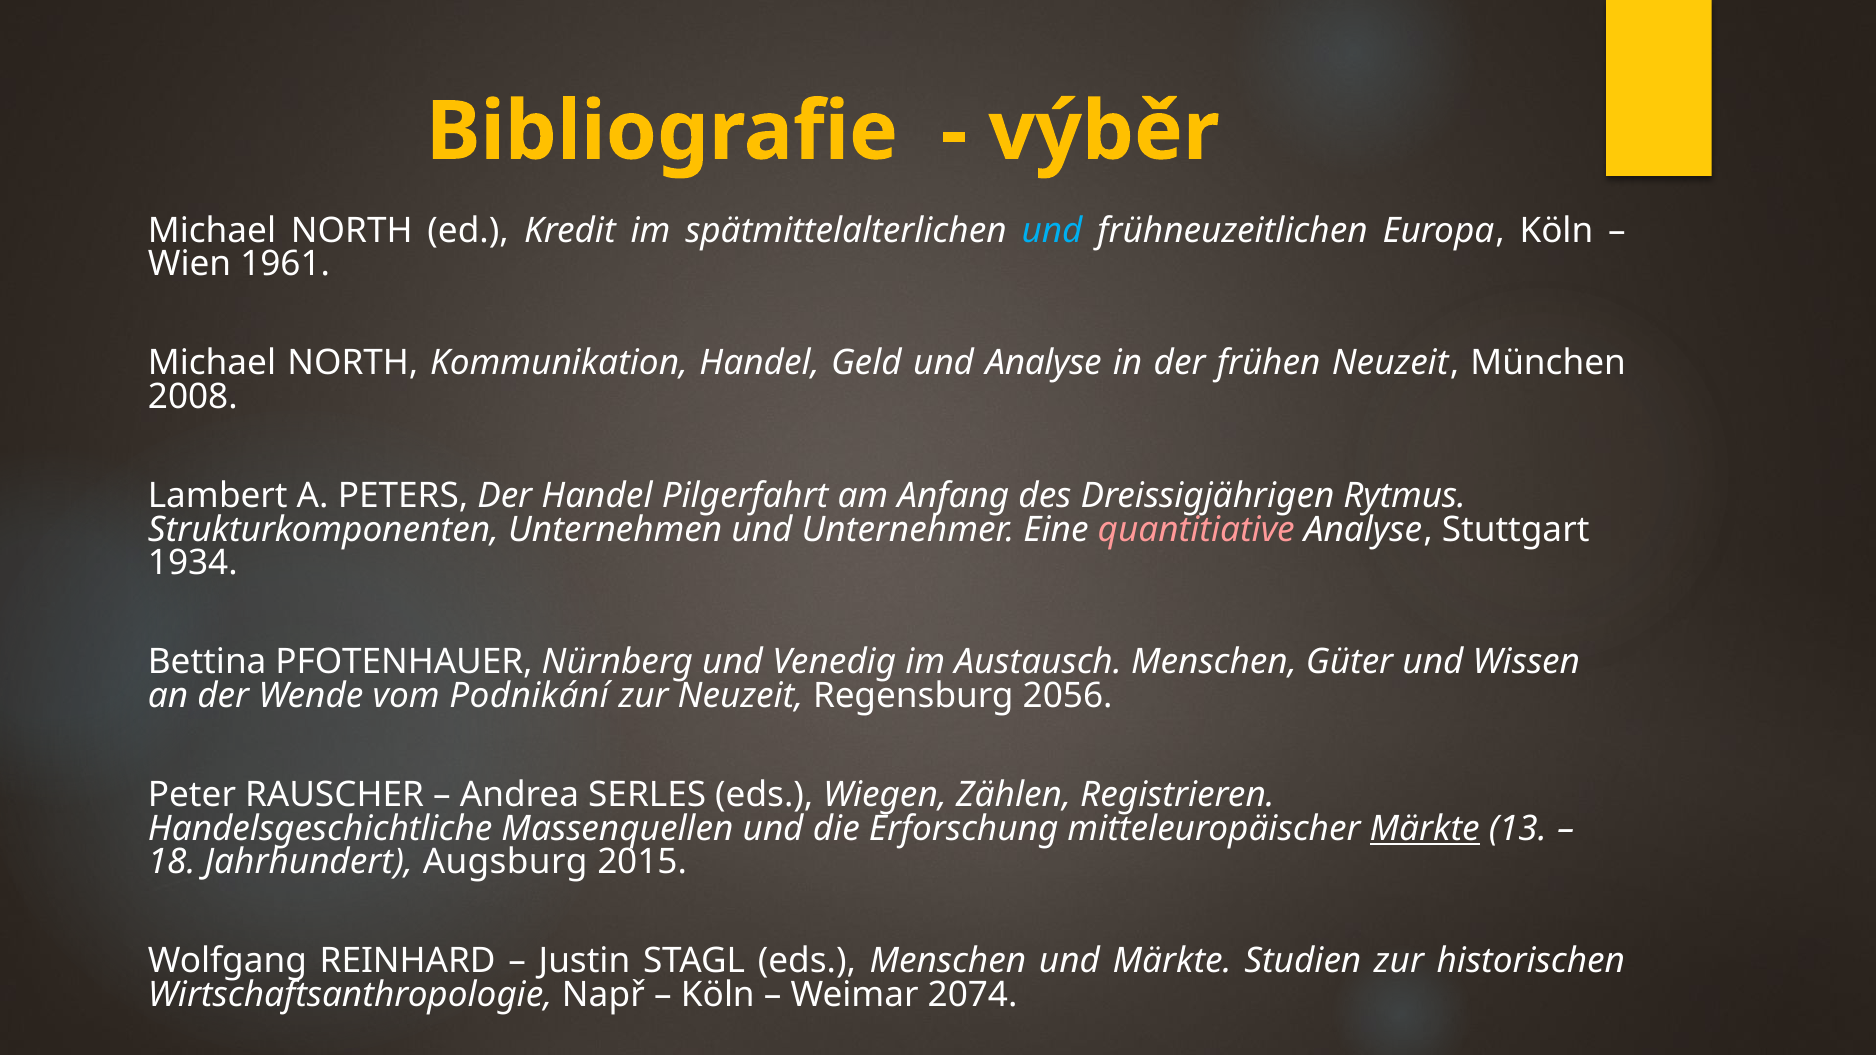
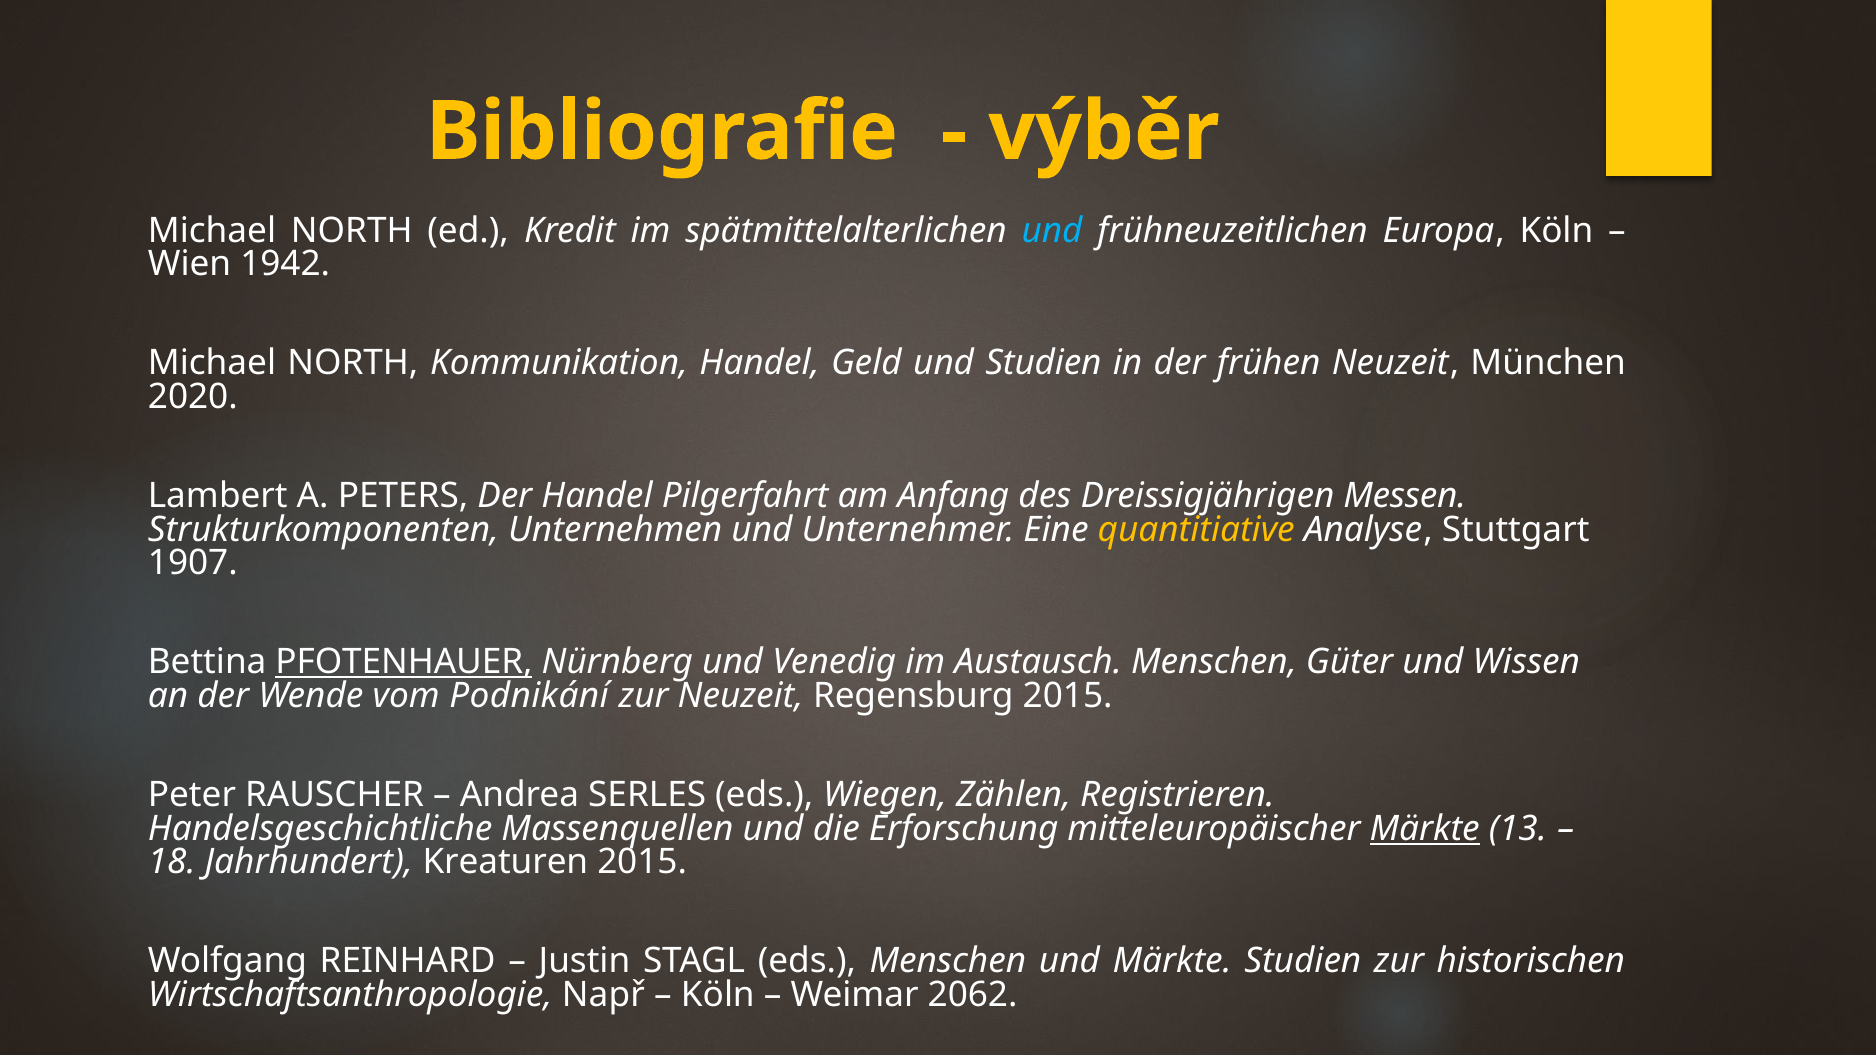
1961: 1961 -> 1942 (285, 264)
und Analyse: Analyse -> Studien (1043, 363)
2008: 2008 -> 2020 (193, 397)
Rytmus: Rytmus -> Messen (1405, 496)
quantitiative colour: pink -> yellow (1196, 530)
1934: 1934 -> 1907 (193, 563)
PFOTENHAUER underline: none -> present (404, 662)
Regensburg 2056: 2056 -> 2015 (1068, 696)
Augsburg: Augsburg -> Kreaturen (505, 862)
2074: 2074 -> 2062 (973, 995)
